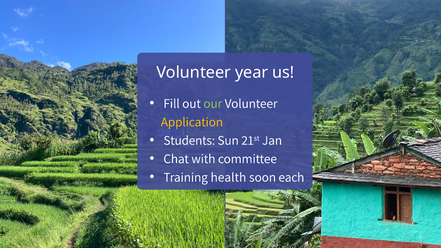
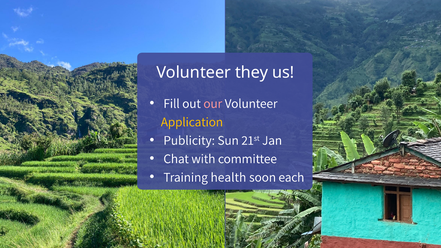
year: year -> they (252, 73)
our colour: light green -> pink (213, 104)
Students: Students -> Publicity (189, 140)
